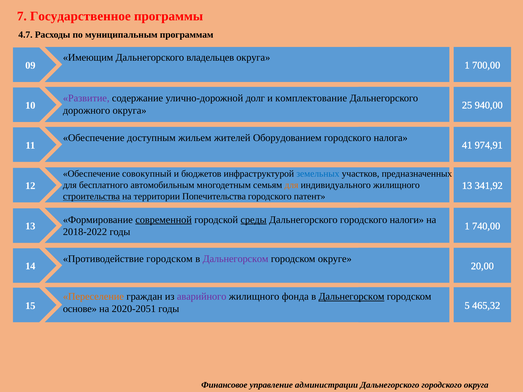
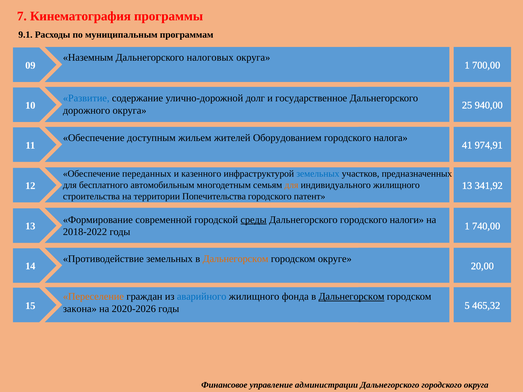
Государственное: Государственное -> Кинематография (80, 16)
4.7: 4.7 -> 9.1 (25, 35)
Имеющим: Имеющим -> Наземным (88, 58)
владельцев: владельцев -> налоговых (210, 58)
Развитие colour: purple -> blue (86, 98)
комплектование: комплектование -> государственное (311, 98)
совокупный: совокупный -> переданных (147, 174)
бюджетов: бюджетов -> казенного (201, 174)
строительства underline: present -> none (91, 197)
современной underline: present -> none (164, 220)
Противодействие городском: городском -> земельных (170, 259)
Дальнегорском colour: purple -> orange (236, 259)
аварийного colour: purple -> blue (202, 297)
основе: основе -> закона (80, 309)
2020-2051: 2020-2051 -> 2020-2026 (134, 309)
